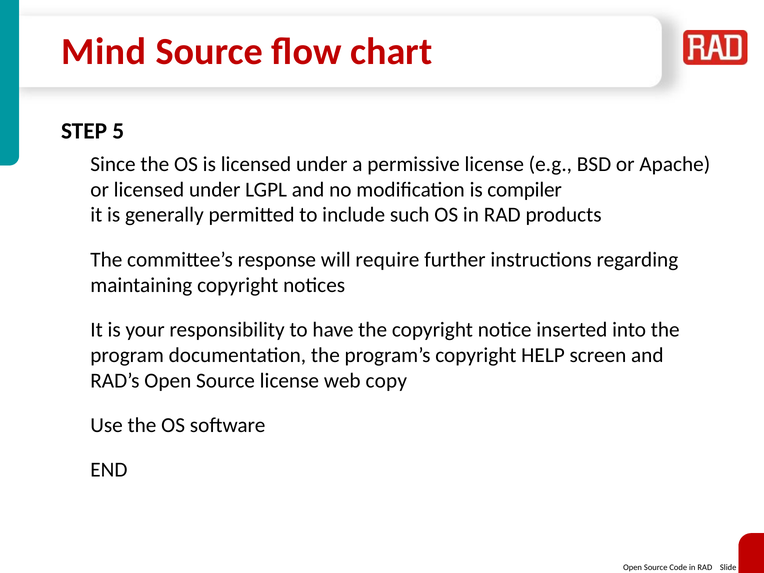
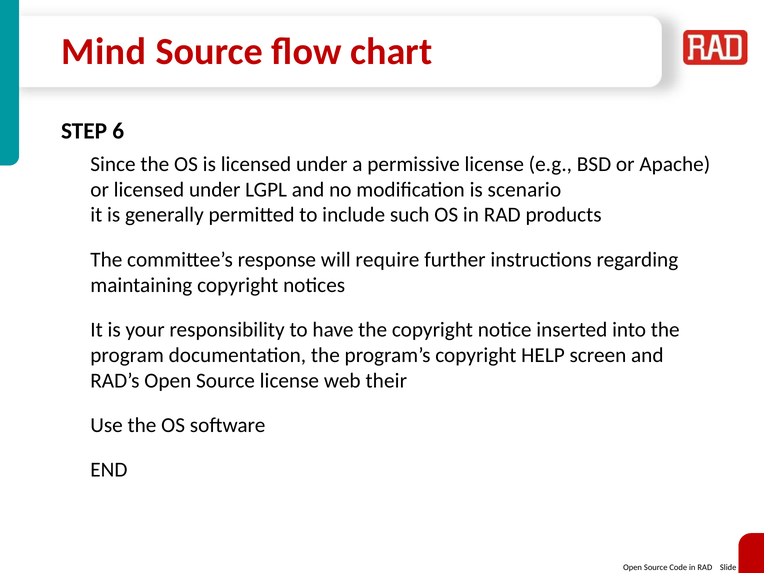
5: 5 -> 6 (118, 131)
compiler: compiler -> scenario (524, 189)
copy: copy -> their (386, 381)
